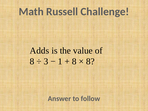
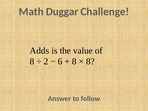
Russell: Russell -> Duggar (62, 12)
3: 3 -> 2 (46, 61)
1: 1 -> 6 (60, 61)
